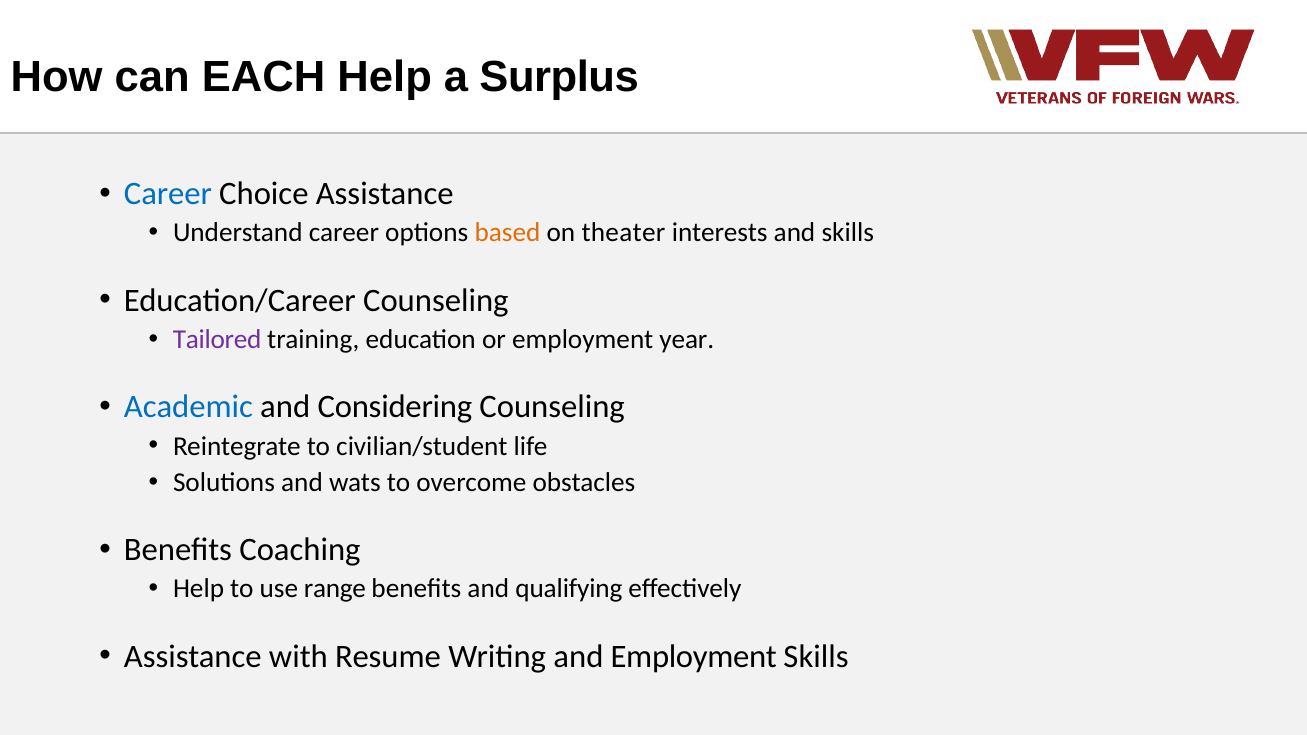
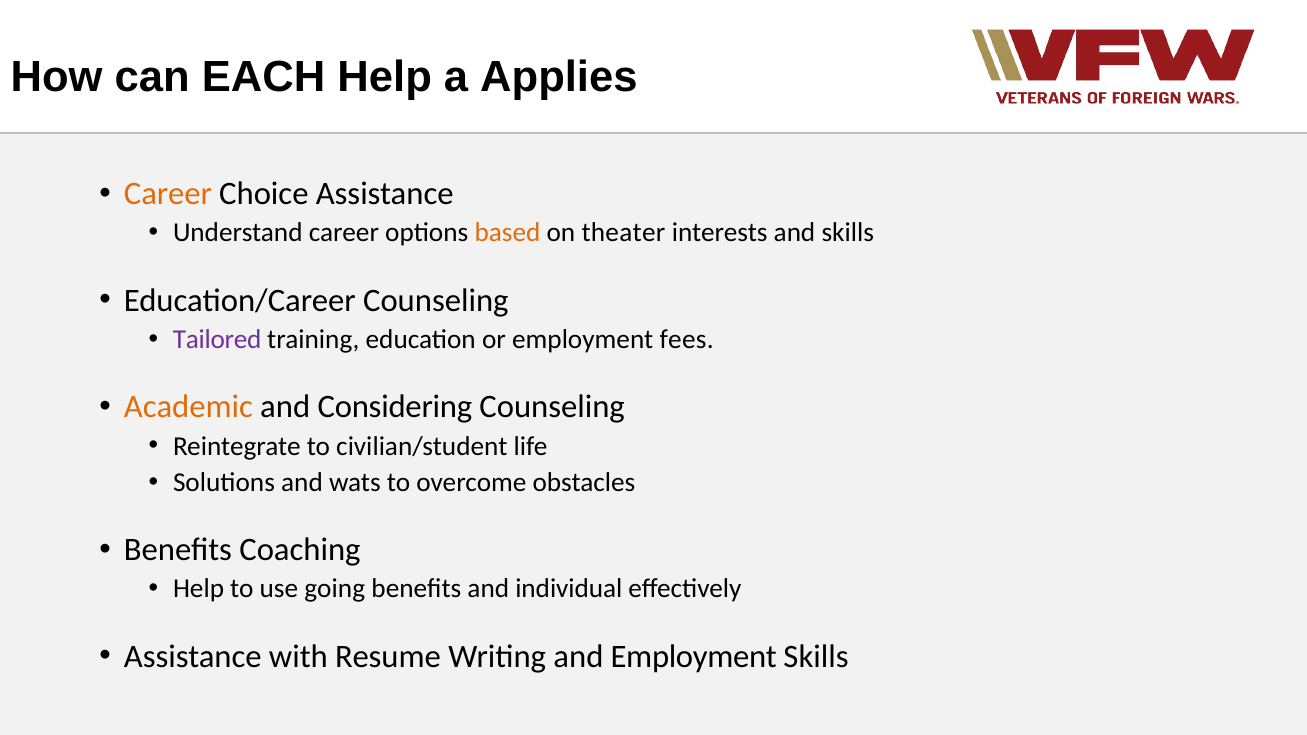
Surplus: Surplus -> Applies (559, 77)
Career colour: blue -> orange (168, 194)
year: year -> fees (687, 340)
Academic colour: blue -> orange (188, 407)
range: range -> going (335, 589)
qualifying: qualifying -> individual (569, 589)
